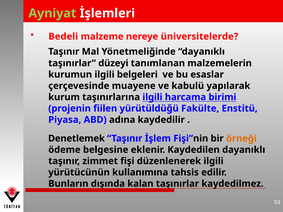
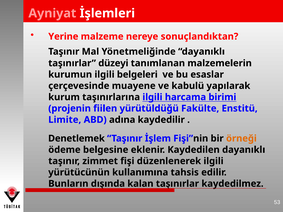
Ayniyat colour: light green -> pink (52, 13)
Bedeli: Bedeli -> Yerine (63, 37)
üniversitelerde: üniversitelerde -> sonuçlandıktan (200, 37)
Piyasa: Piyasa -> Limite (65, 120)
